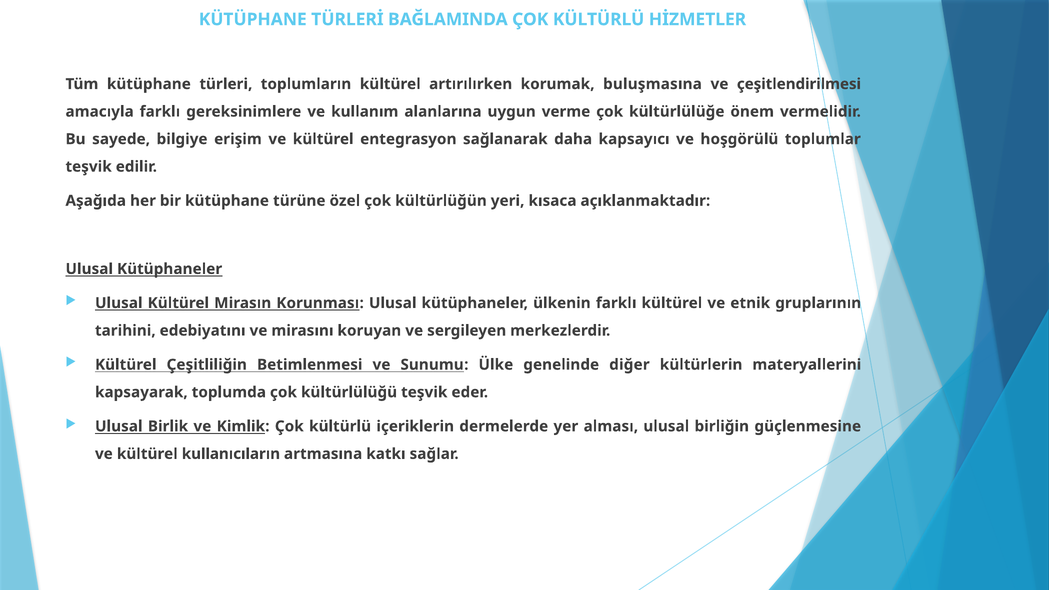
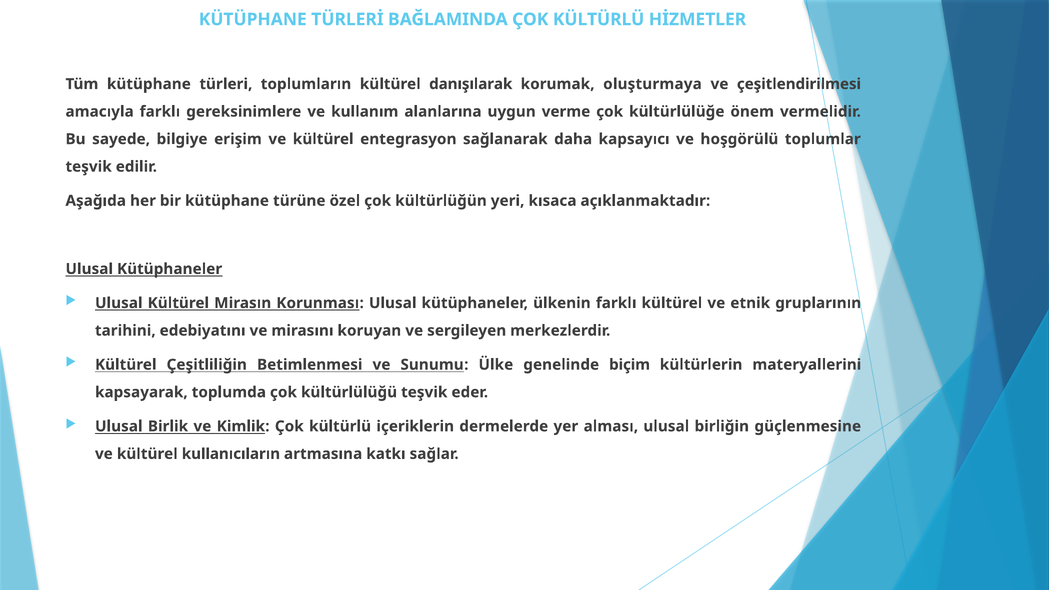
artırılırken: artırılırken -> danışılarak (471, 84)
buluşmasına: buluşmasına -> oluşturmaya (652, 84)
diğer: diğer -> biçim (630, 365)
